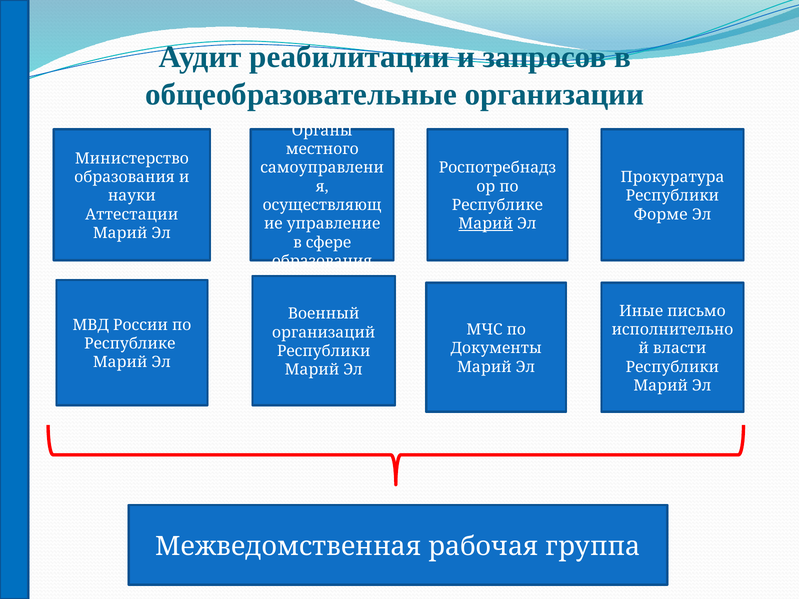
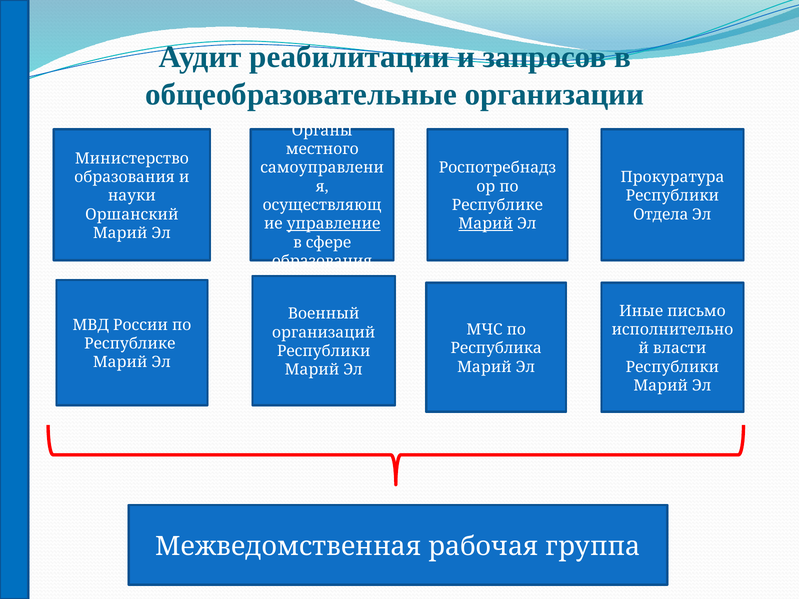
Аттестации: Аттестации -> Оршанский (132, 215)
Форме: Форме -> Отдела (661, 215)
управление underline: none -> present (334, 224)
Документы: Документы -> Республика (496, 349)
